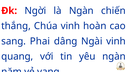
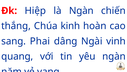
Ngời: Ngời -> Hiệp (35, 11)
Chúa vinh: vinh -> kinh (70, 26)
